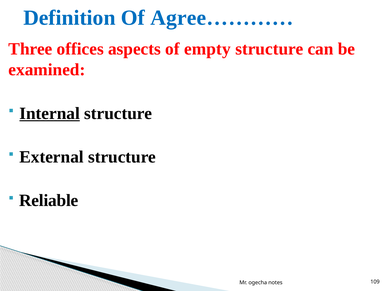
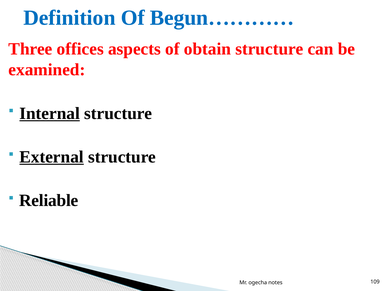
Agree…………: Agree………… -> Begun………… (222, 18)
empty: empty -> obtain (207, 49)
External underline: none -> present (52, 157)
